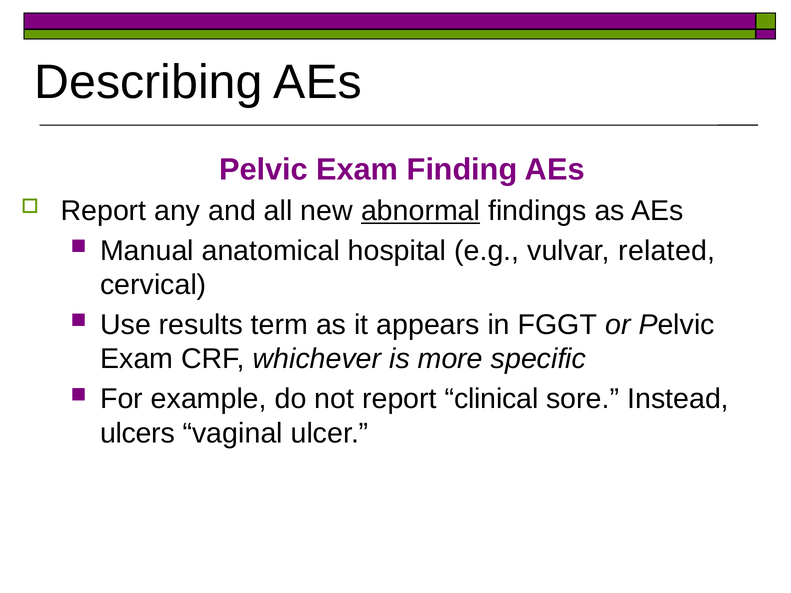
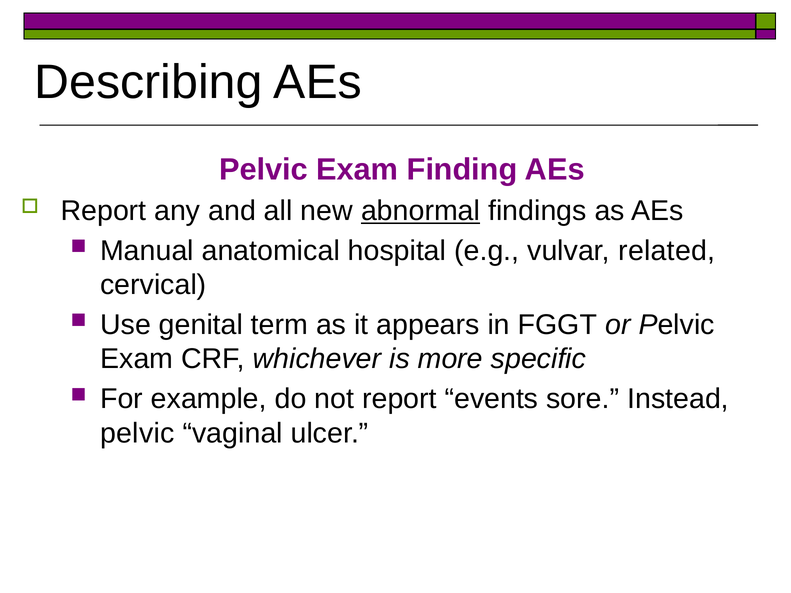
results: results -> genital (201, 325)
clinical: clinical -> events (491, 399)
ulcers: ulcers -> pelvic (137, 433)
